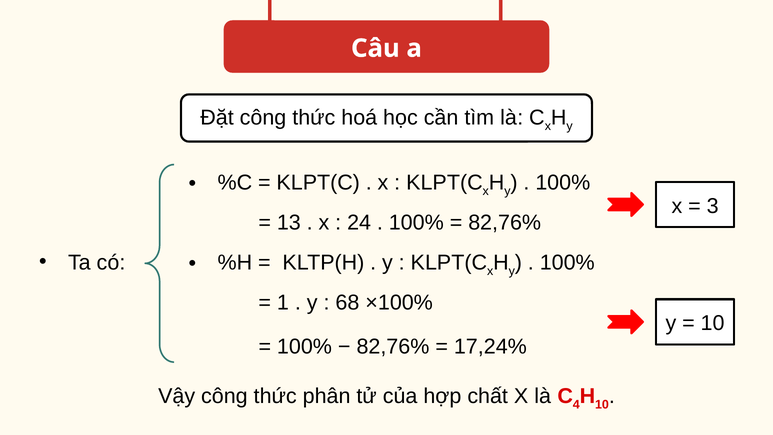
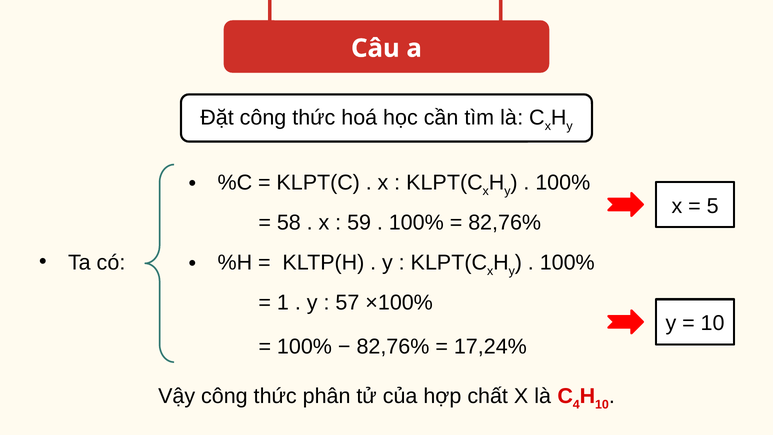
3: 3 -> 5 (713, 206)
13: 13 -> 58 (289, 223)
24: 24 -> 59 (359, 223)
68: 68 -> 57 (347, 302)
